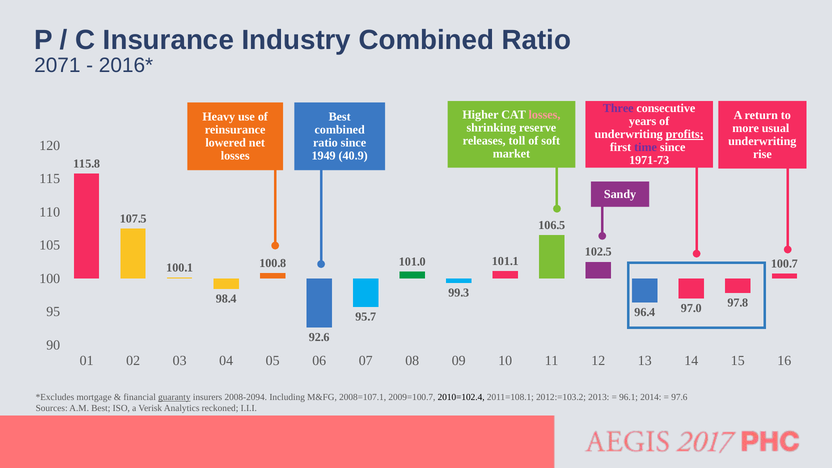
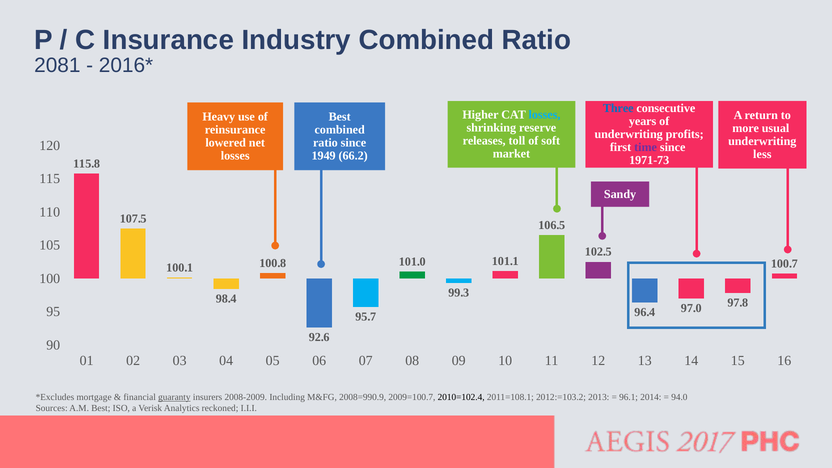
2071: 2071 -> 2081 (57, 65)
Three colour: purple -> blue (618, 108)
losses colour: pink -> light blue (545, 115)
profits underline: present -> none (685, 134)
rise: rise -> less (762, 154)
40.9: 40.9 -> 66.2 (353, 156)
2008-2094: 2008-2094 -> 2008-2009 (246, 397)
2008=107.1: 2008=107.1 -> 2008=990.9 (363, 397)
97.6: 97.6 -> 94.0 (679, 397)
